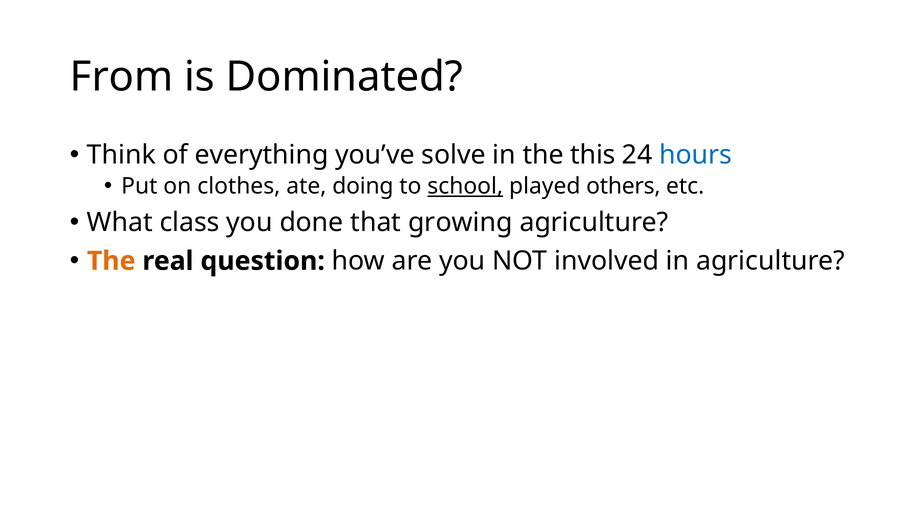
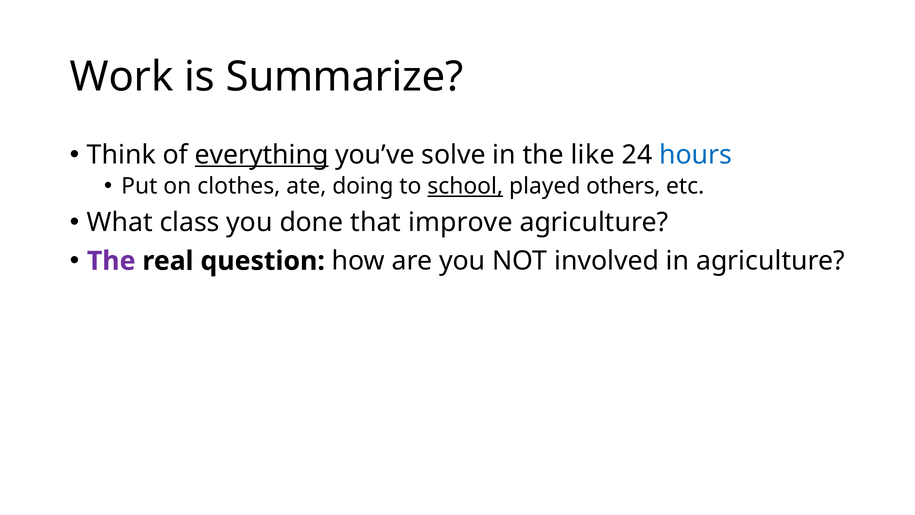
From: From -> Work (122, 77)
Dominated: Dominated -> Summarize (345, 77)
everything underline: none -> present (262, 155)
this: this -> like (593, 155)
growing: growing -> improve (460, 223)
The colour: orange -> purple (111, 261)
